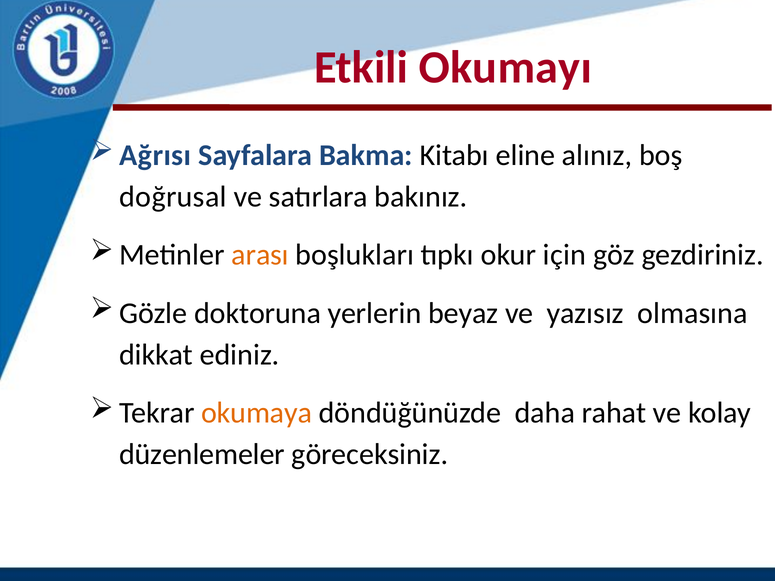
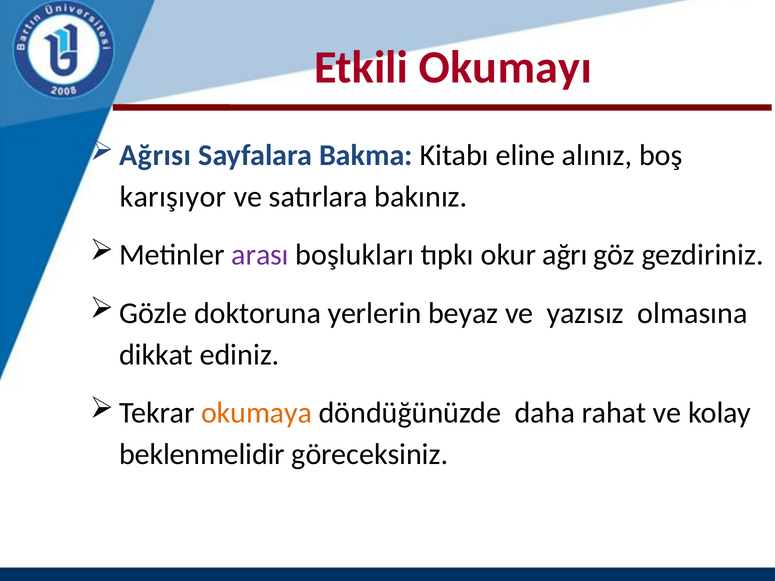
doğrusal: doğrusal -> karışıyor (173, 197)
arası colour: orange -> purple (260, 255)
için: için -> ağrı (565, 255)
düzenlemeler: düzenlemeler -> beklenmelidir (202, 455)
